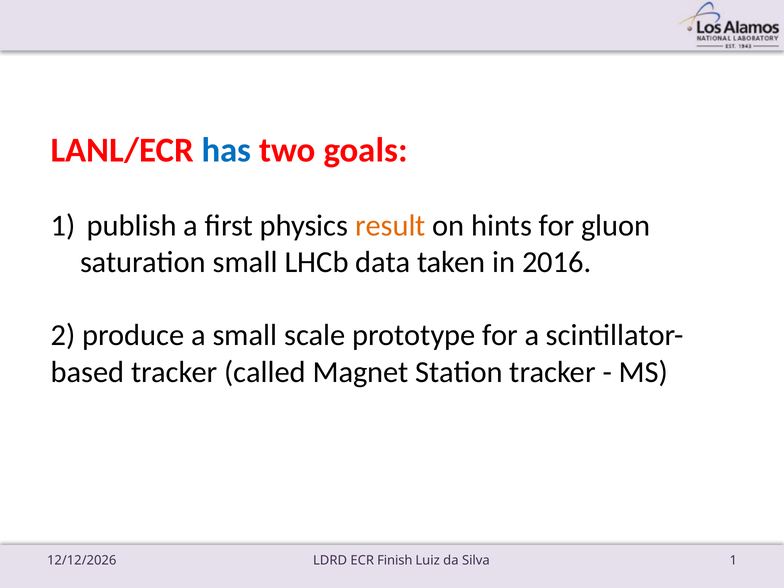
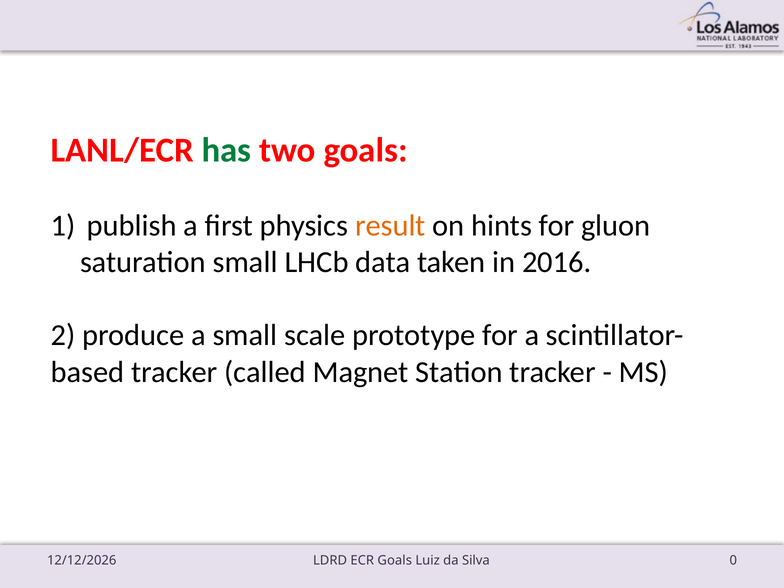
has colour: blue -> green (226, 150)
ECR Finish: Finish -> Goals (395, 560)
Silva 1: 1 -> 0 (733, 560)
